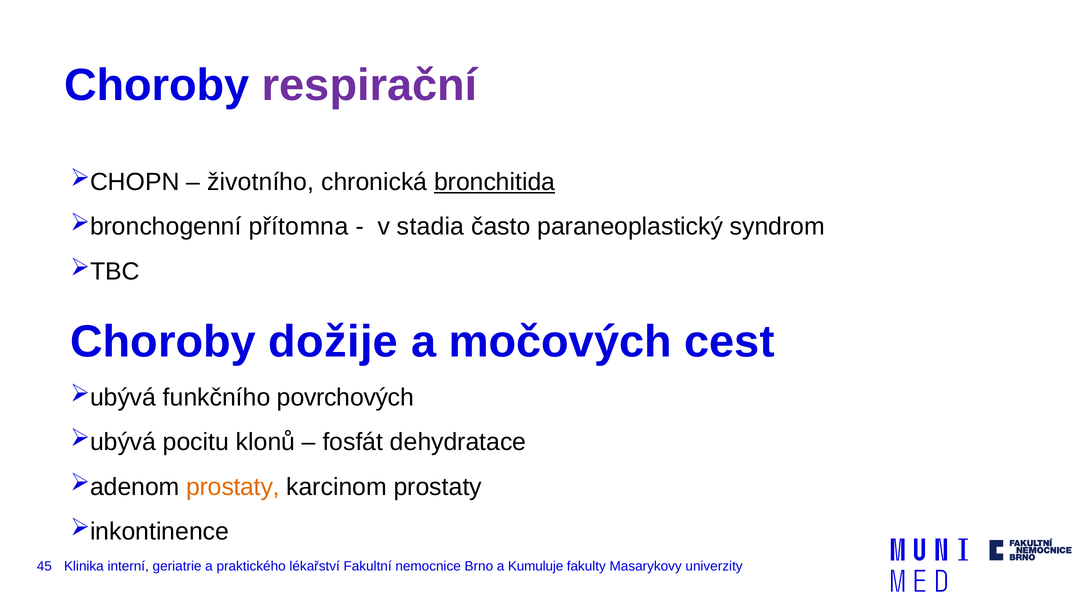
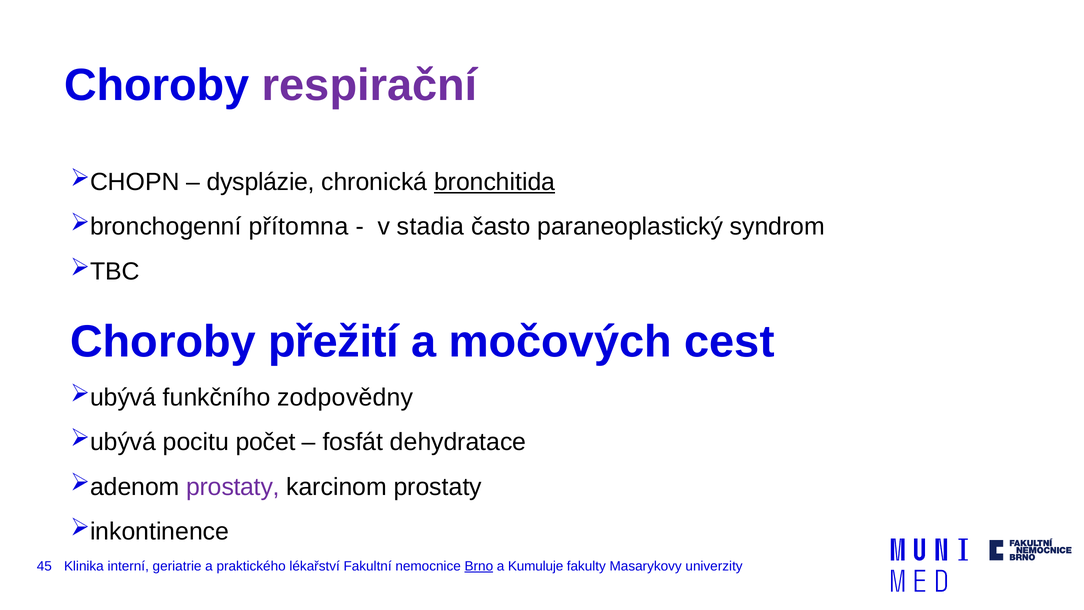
životního: životního -> dysplázie (261, 182)
dožije: dožije -> přežití (334, 342)
povrchových: povrchových -> zodpovědny (345, 397)
klonů: klonů -> počet (266, 442)
prostaty colour: orange -> purple (233, 487)
Brno underline: none -> present (479, 566)
